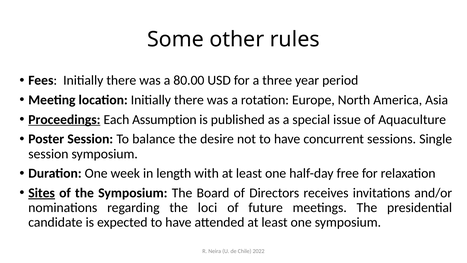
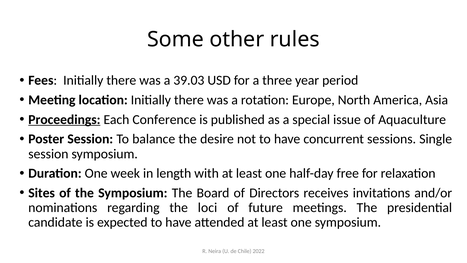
80.00: 80.00 -> 39.03 (189, 80)
Assumption: Assumption -> Conference (164, 119)
Sites underline: present -> none (42, 193)
